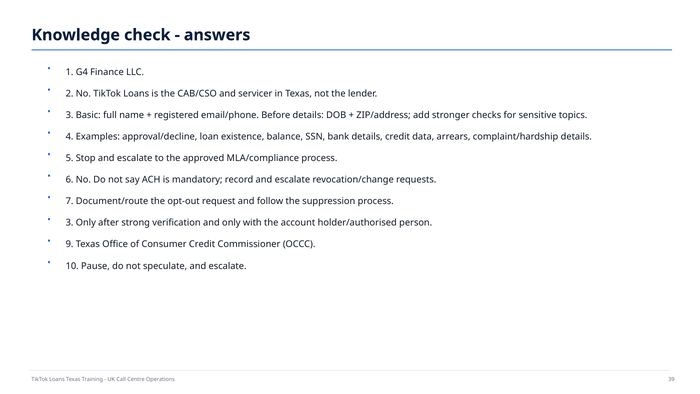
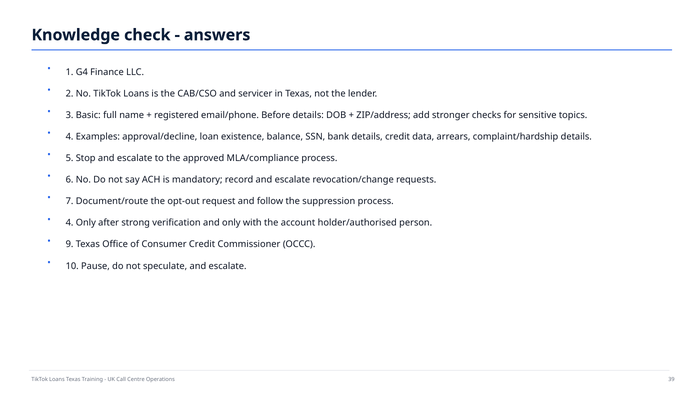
3: 3 -> 4 (70, 223)
